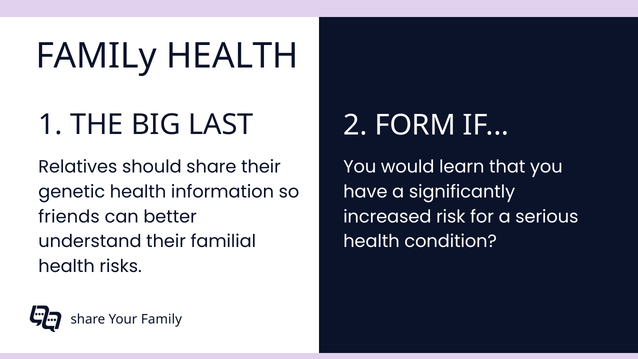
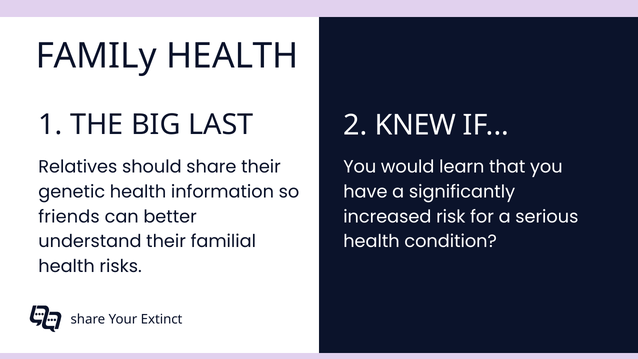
FORM: FORM -> KNEW (415, 125)
Your Family: Family -> Extinct (162, 319)
